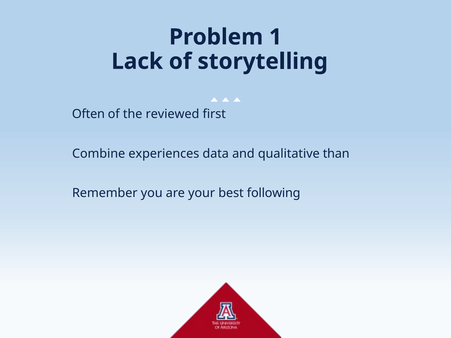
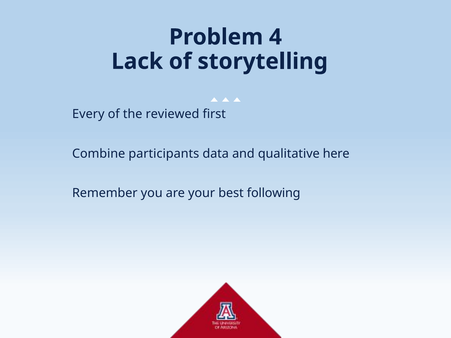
1: 1 -> 4 (275, 37)
Often: Often -> Every (88, 114)
experiences: experiences -> participants (164, 154)
than: than -> here (336, 154)
